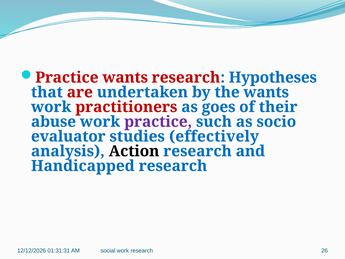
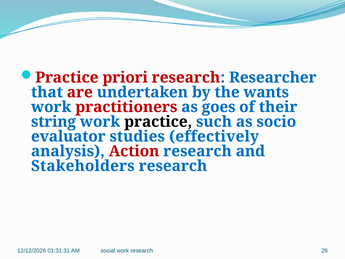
Practice wants: wants -> priori (125, 77)
Hypotheses: Hypotheses -> Researcher (273, 77)
abuse: abuse -> string (54, 122)
practice colour: purple -> black (158, 122)
Action colour: black -> red (134, 151)
Handicapped: Handicapped -> Stakeholders (83, 166)
